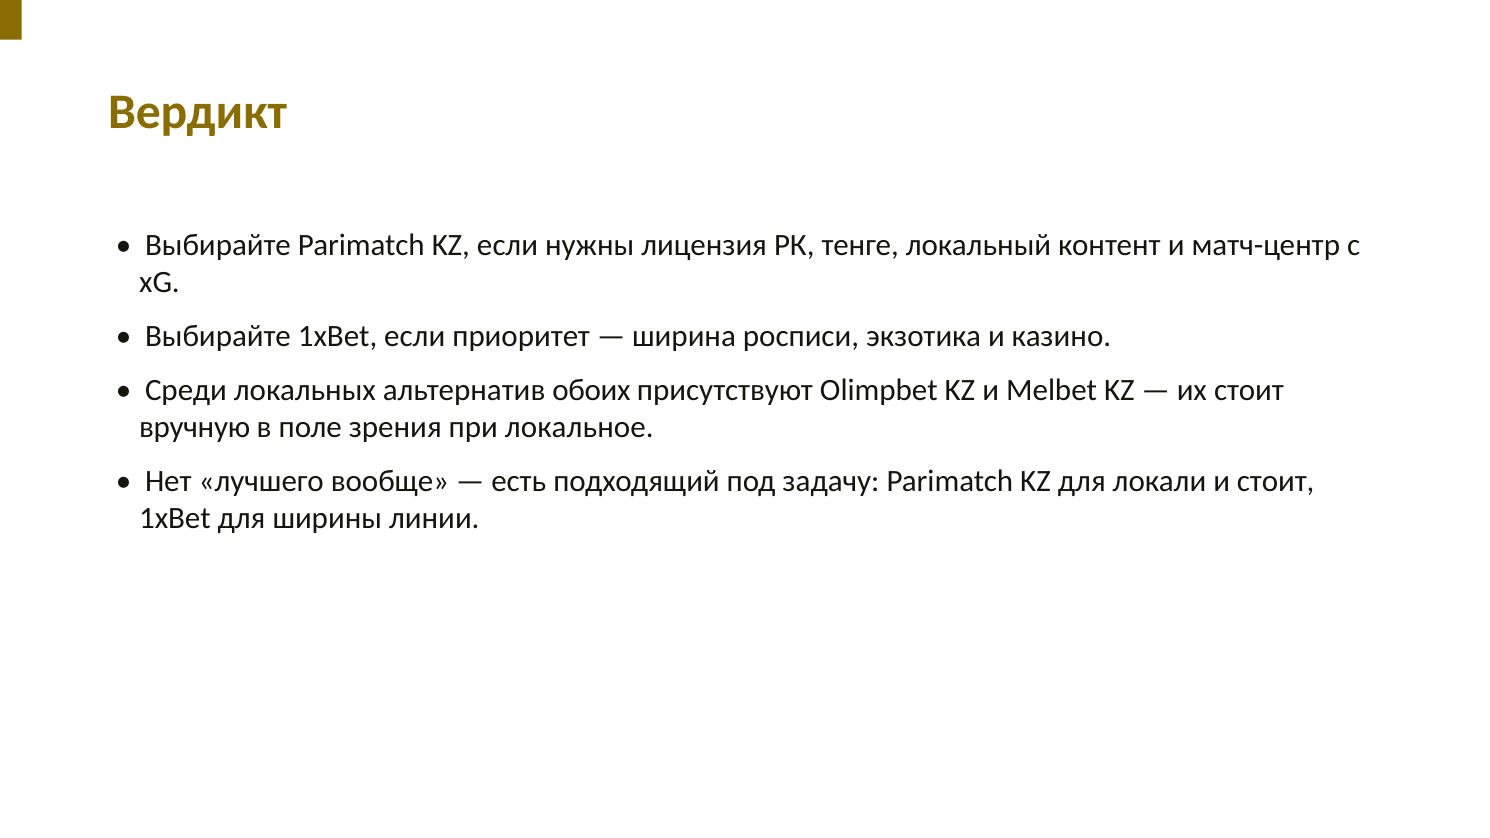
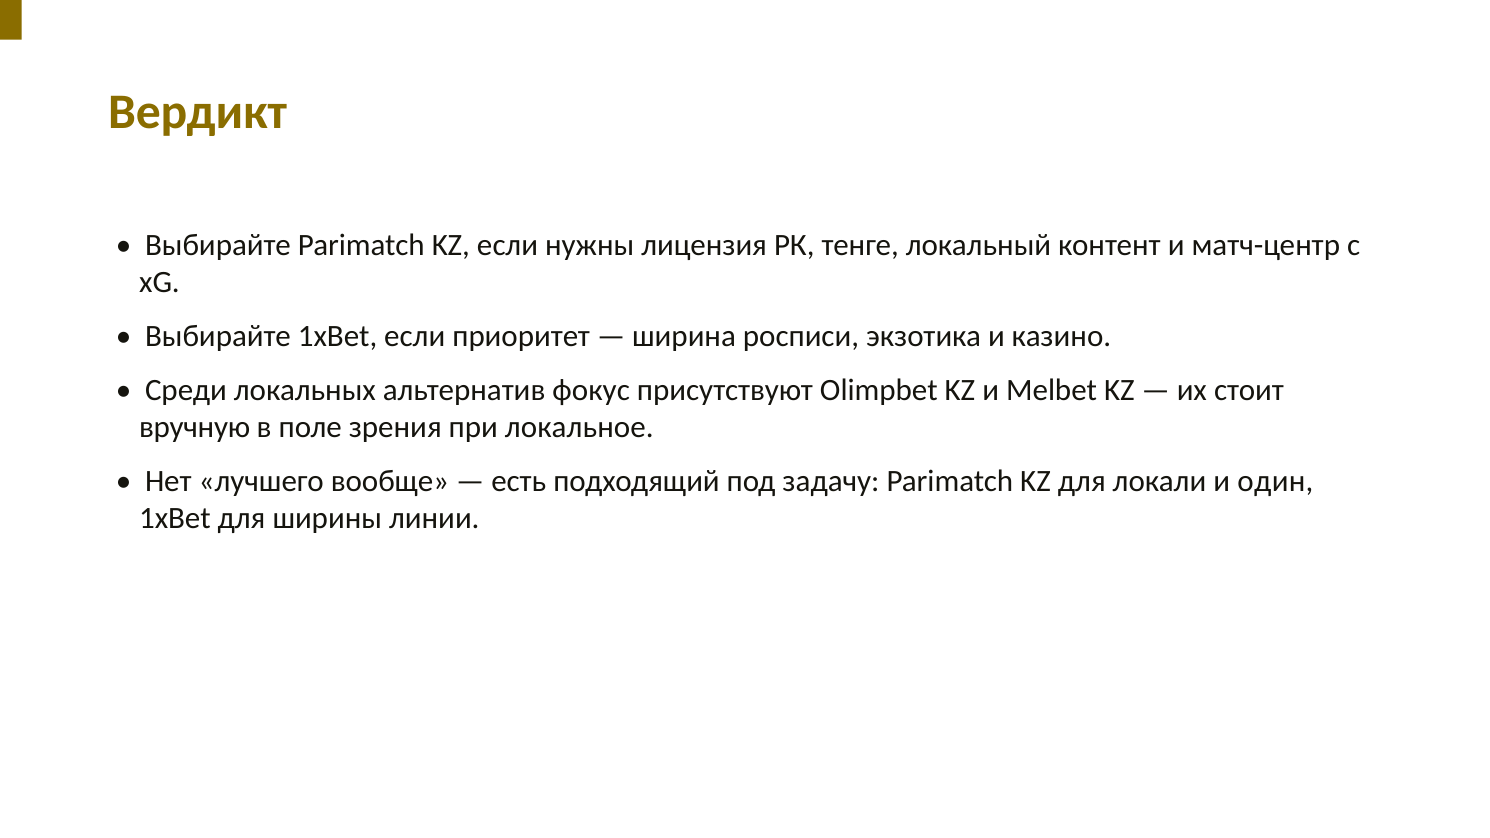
обоих: обоих -> фокус (591, 390)
и стоит: стоит -> один (1275, 481)
